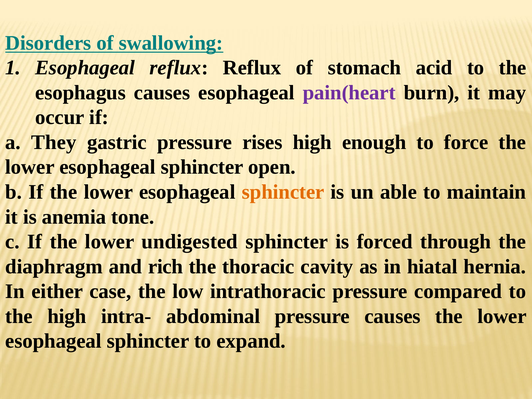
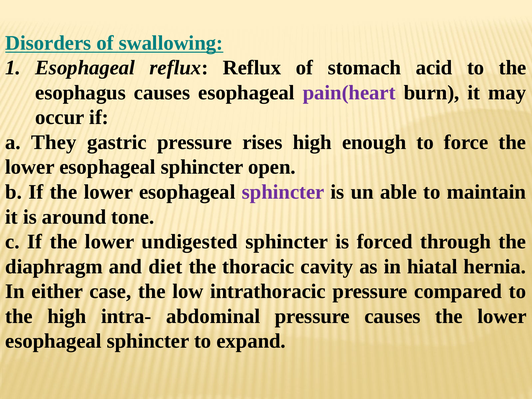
sphincter colour: orange -> purple (283, 192)
anemia: anemia -> around (74, 217)
rich: rich -> diet (165, 267)
